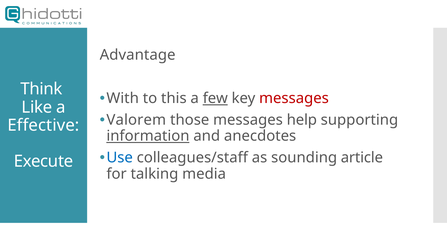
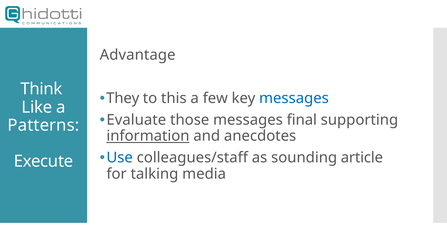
With: With -> They (123, 99)
few underline: present -> none (215, 99)
messages colour: red -> blue (294, 99)
Valorem: Valorem -> Evaluate (136, 120)
help: help -> final (302, 120)
Effective: Effective -> Patterns (43, 125)
